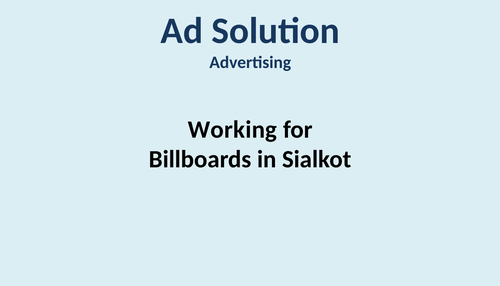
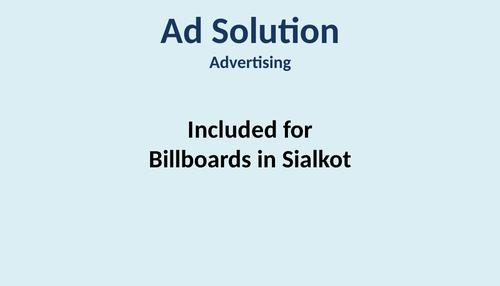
Working: Working -> Included (232, 130)
